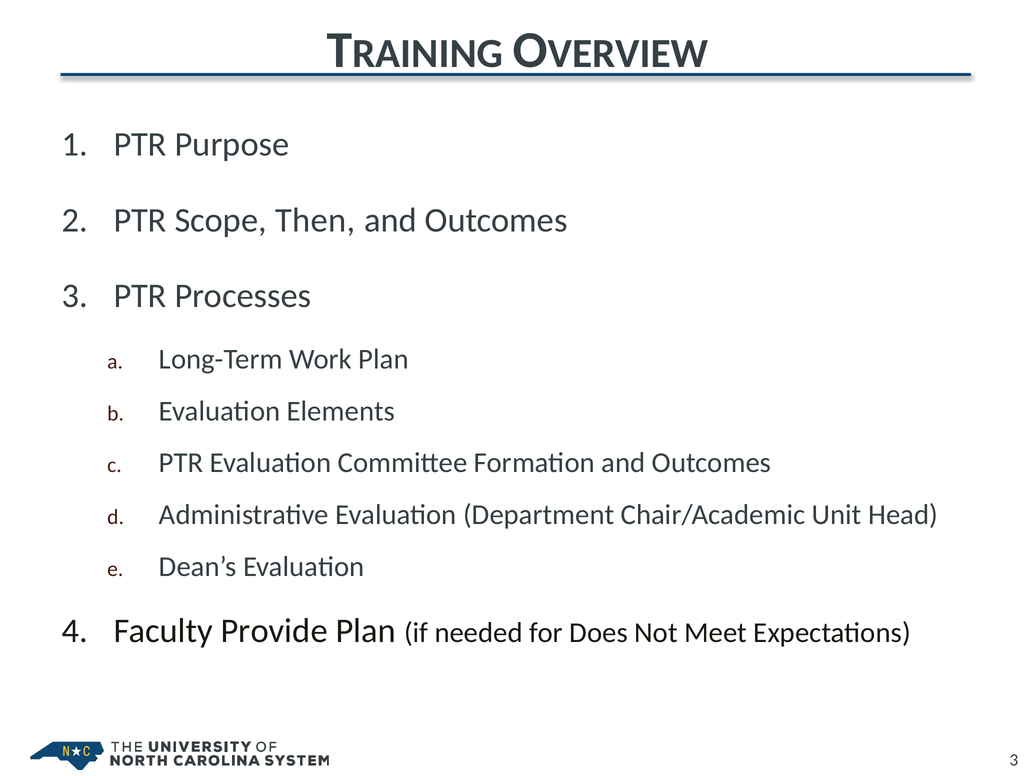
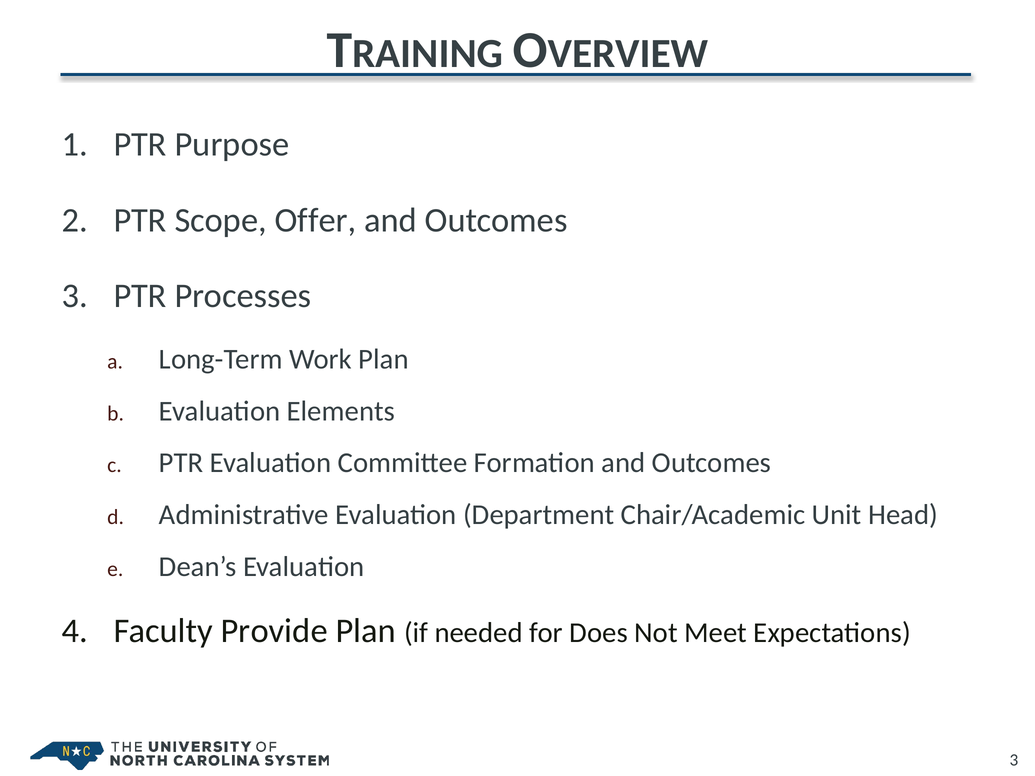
Then: Then -> Offer (316, 220)
